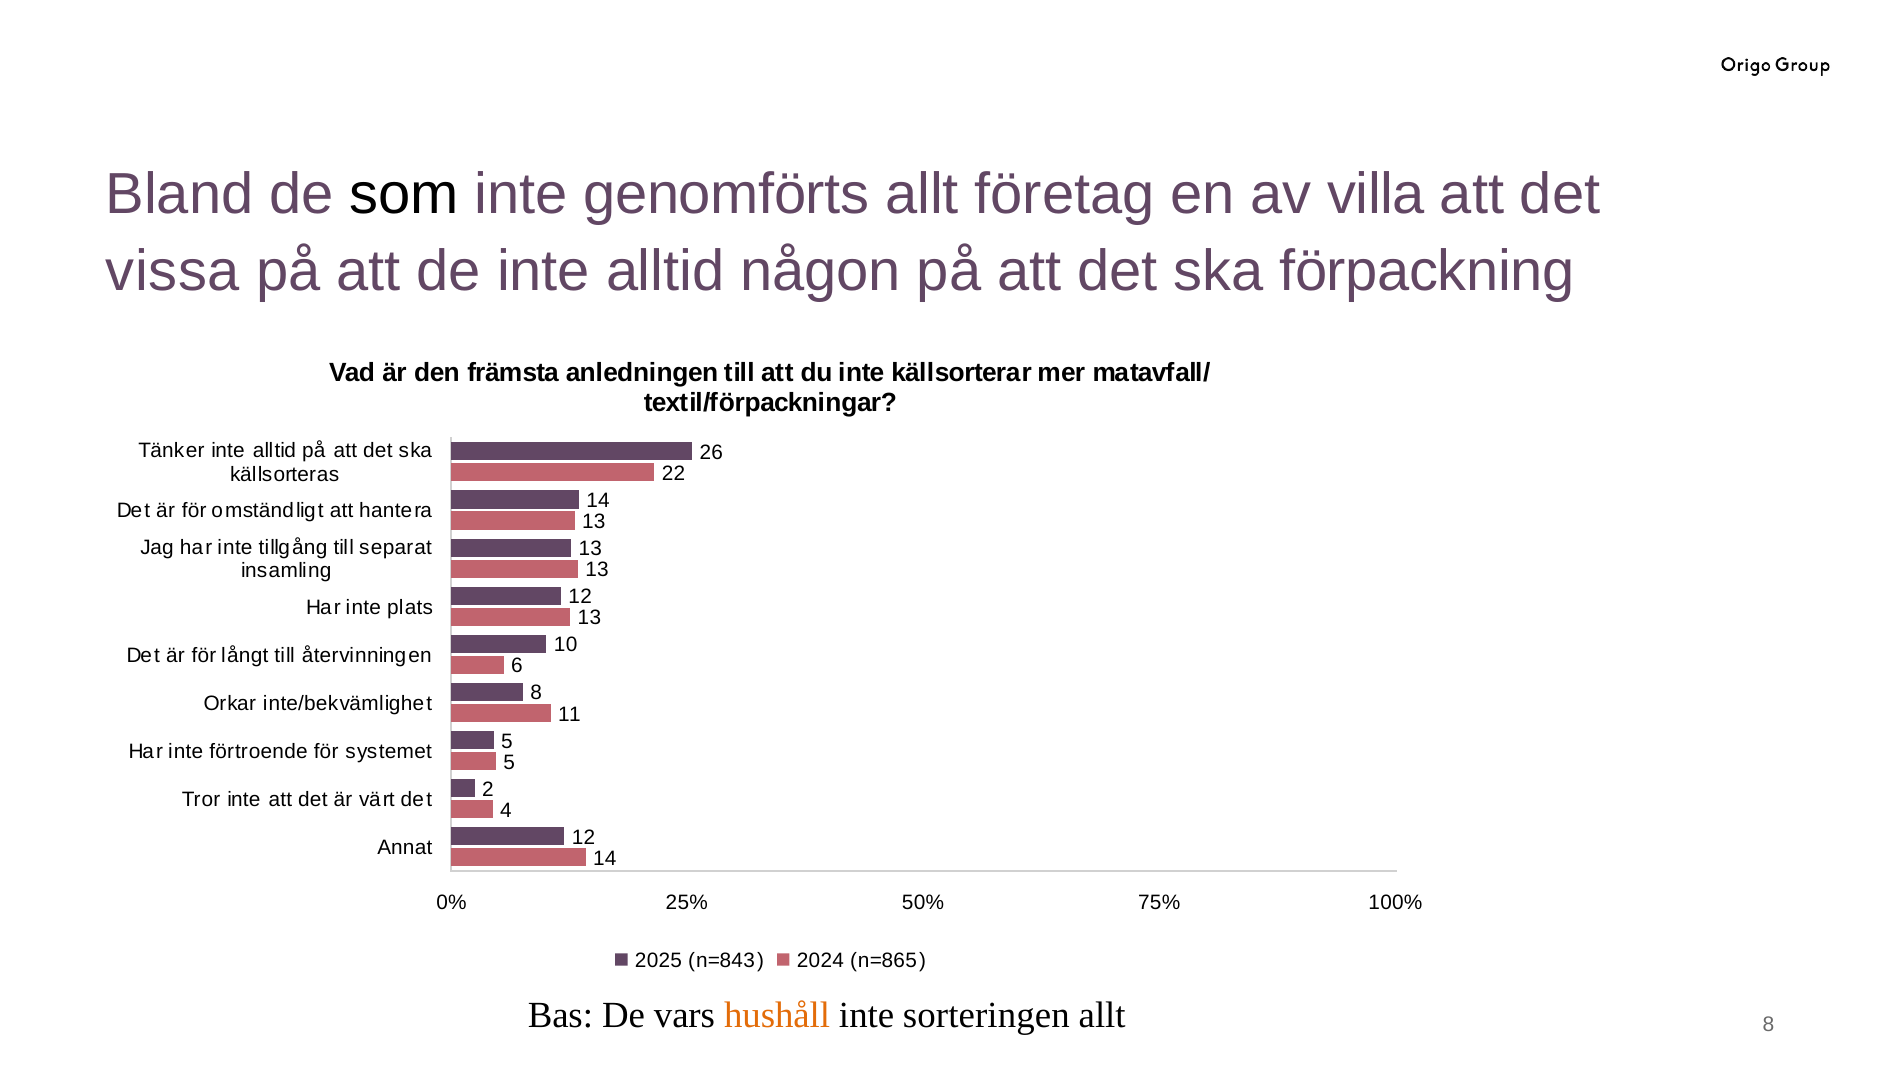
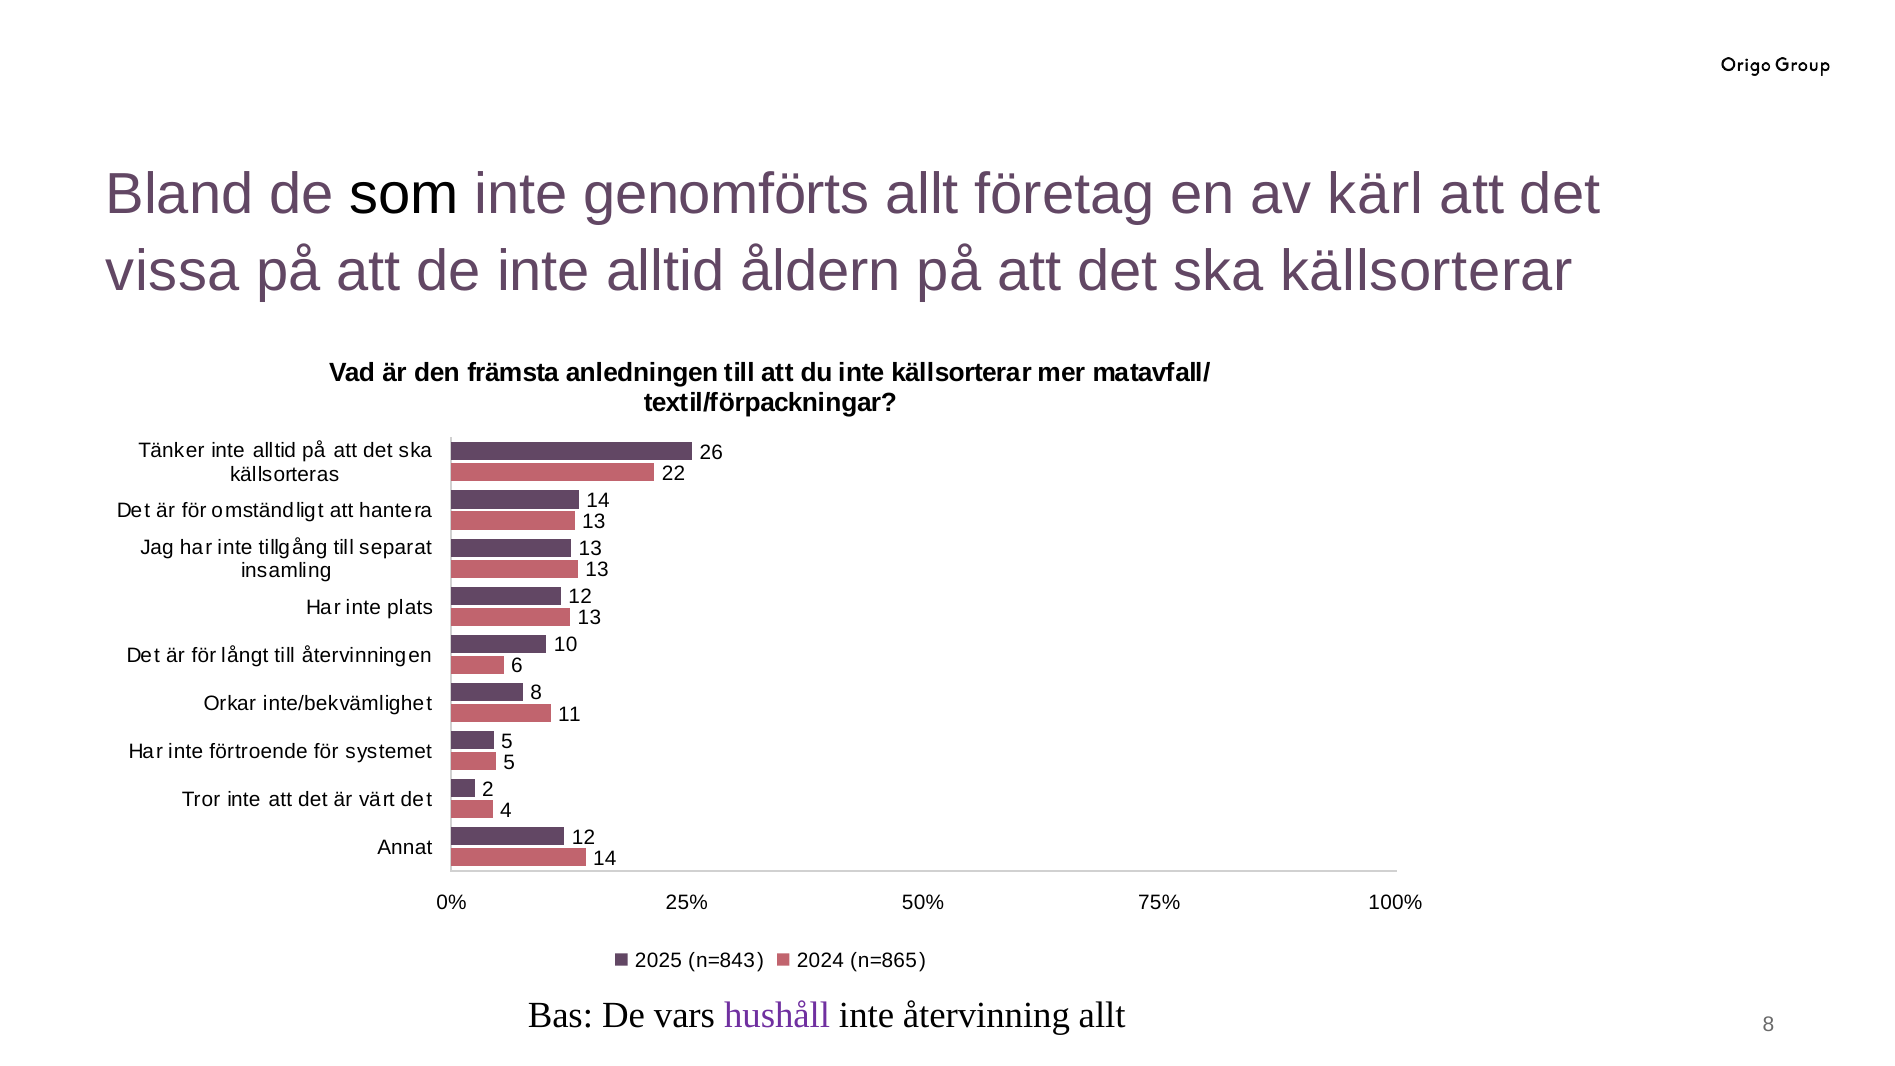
villa: villa -> kärl (1375, 195)
någon: någon -> åldern (821, 271)
ska förpackning: förpackning -> källsorterar (1427, 271)
hushåll colour: orange -> purple (777, 1016)
sorteringen: sorteringen -> återvinning (986, 1016)
